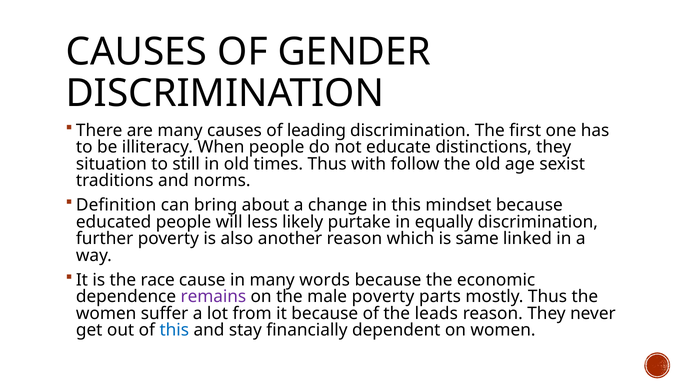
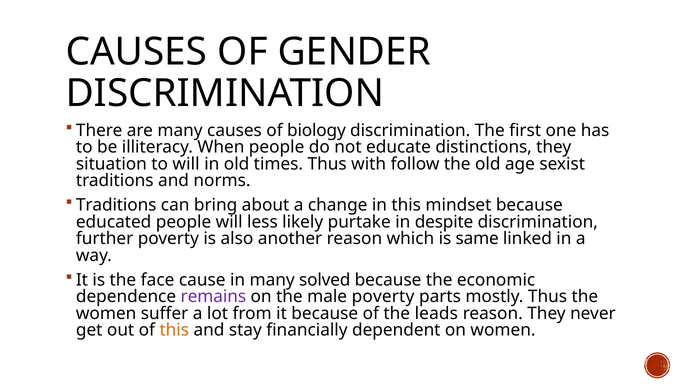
leading: leading -> biology (316, 130)
to still: still -> will (186, 164)
Definition: Definition -> Traditions (116, 205)
equally: equally -> despite (444, 222)
race: race -> face (158, 280)
words: words -> solved (325, 280)
this colour: blue -> orange (174, 330)
